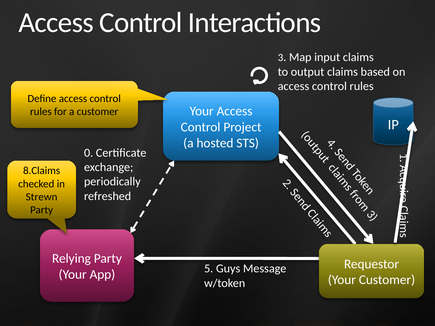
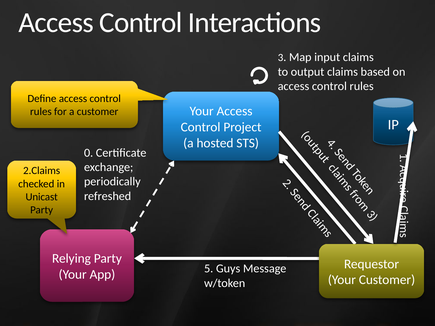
8.Claims: 8.Claims -> 2.Claims (42, 171)
Strewn: Strewn -> Unicast (42, 197)
